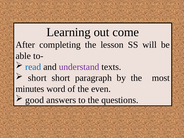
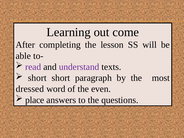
read colour: blue -> purple (33, 67)
minutes: minutes -> dressed (30, 89)
good: good -> place (35, 100)
